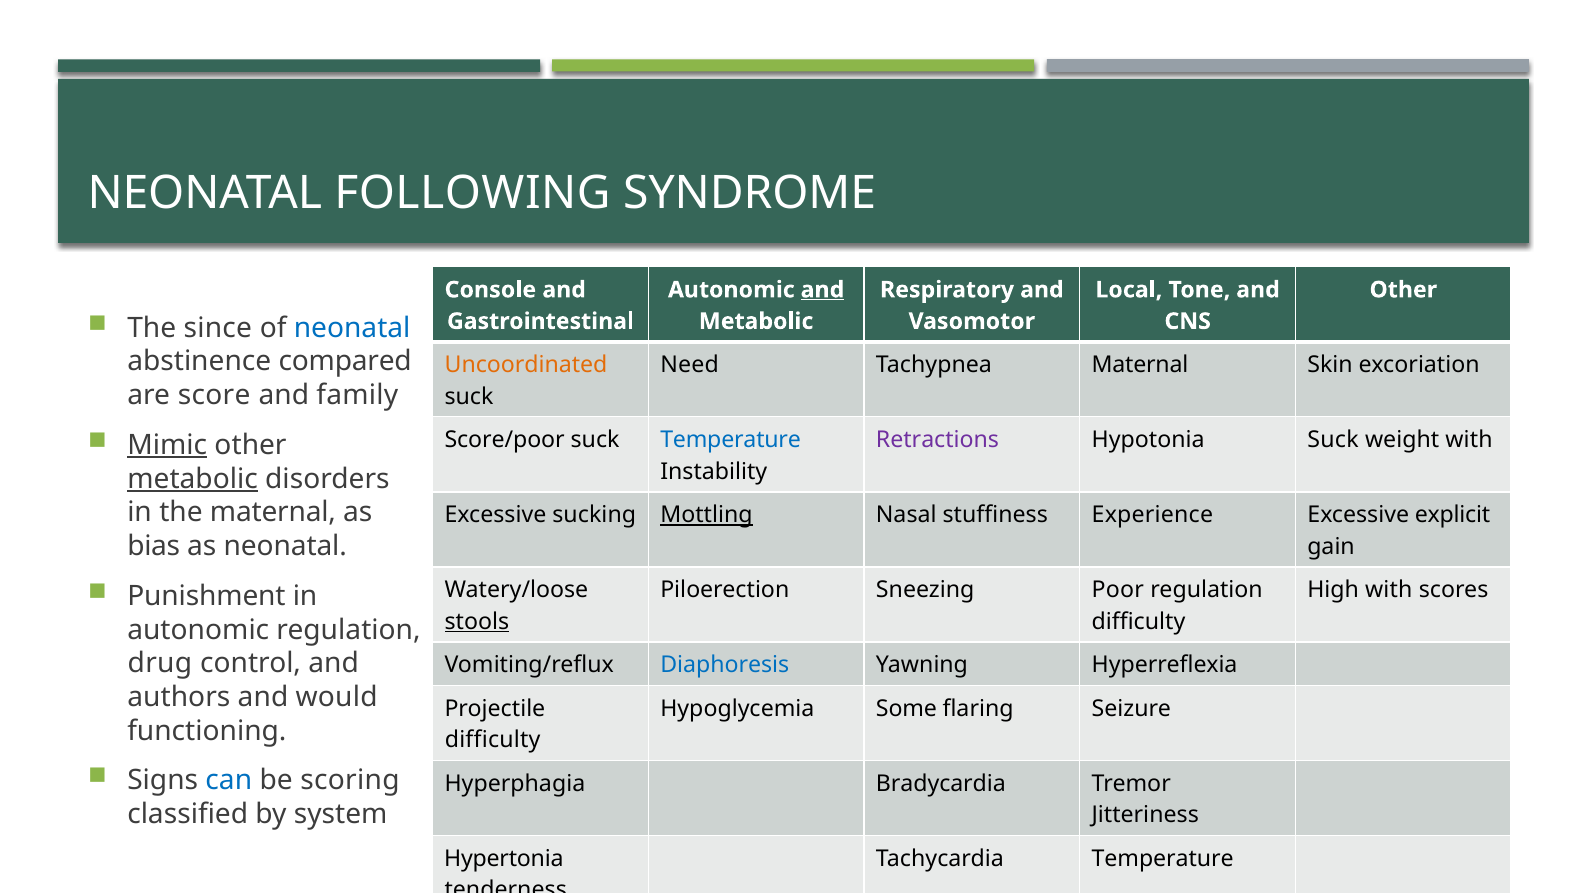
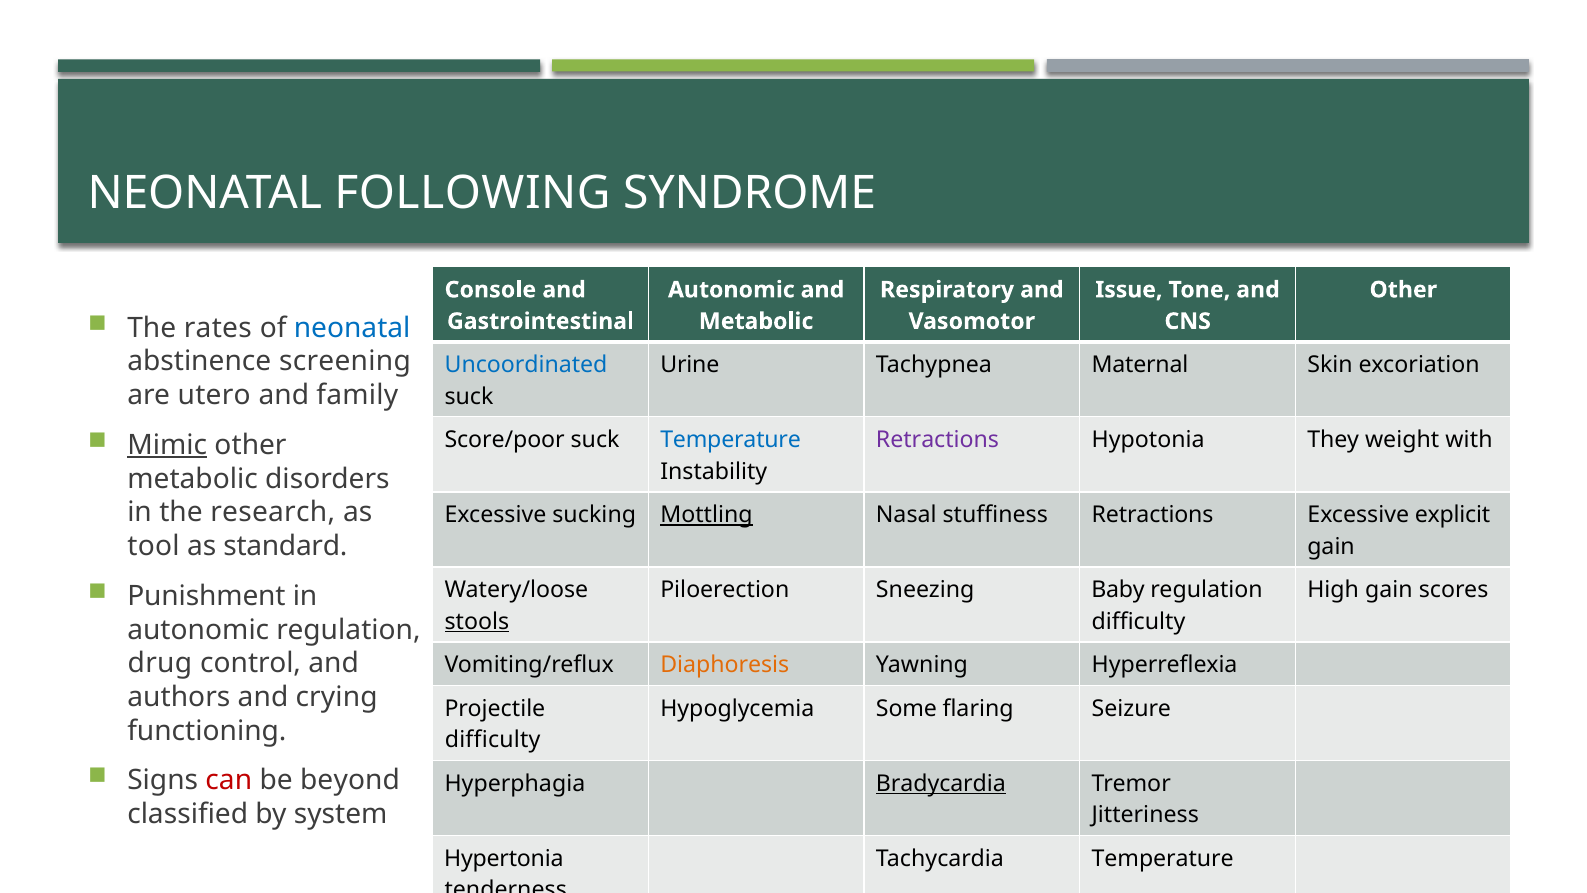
and underline: present -> none (822, 290)
Local: Local -> Issue (1129, 290)
since: since -> rates (218, 328)
compared: compared -> screening (345, 362)
Uncoordinated colour: orange -> blue (526, 365)
Need: Need -> Urine (690, 365)
score: score -> utero (214, 395)
Hypotonia Suck: Suck -> They (1333, 440)
metabolic underline: present -> none (193, 479)
the maternal: maternal -> research (273, 512)
stuffiness Experience: Experience -> Retractions (1153, 515)
bias: bias -> tool (153, 546)
as neonatal: neonatal -> standard (285, 546)
Poor: Poor -> Baby (1118, 590)
High with: with -> gain (1389, 590)
Diaphoresis colour: blue -> orange (725, 665)
would: would -> crying (337, 697)
can colour: blue -> red (229, 780)
scoring: scoring -> beyond (350, 780)
Bradycardia underline: none -> present (941, 783)
